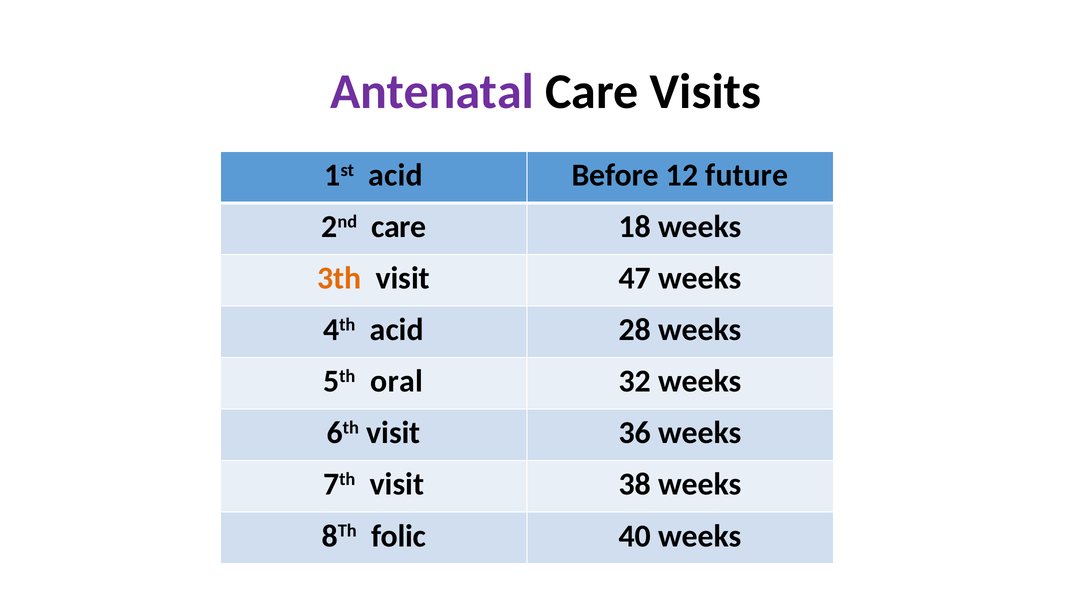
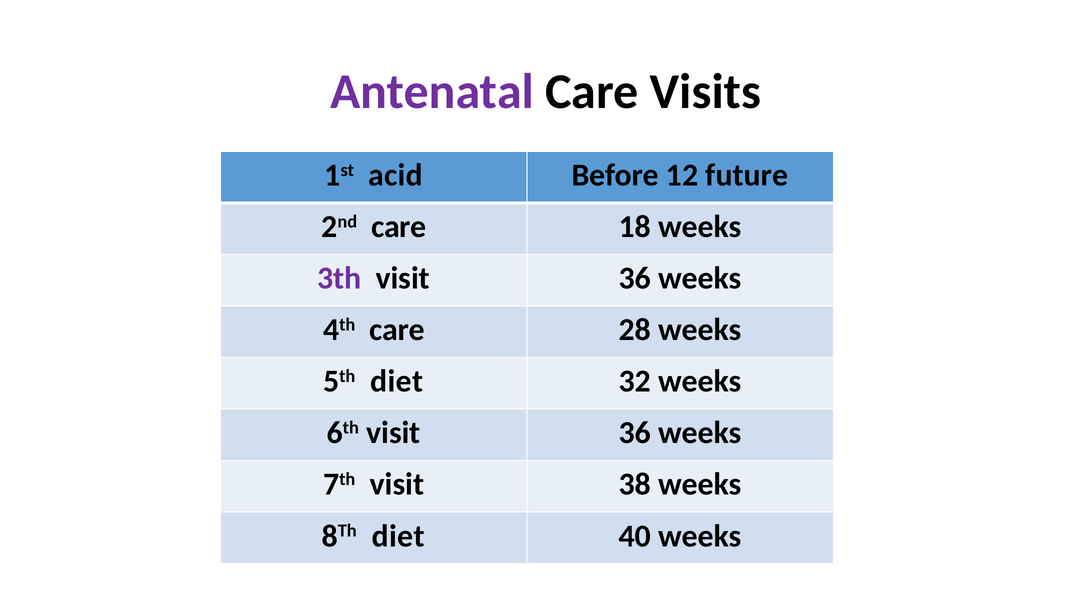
3th colour: orange -> purple (339, 278)
47: 47 -> 36 (635, 278)
4th acid: acid -> care (397, 330)
5th oral: oral -> diet (397, 382)
8Th folic: folic -> diet (398, 536)
